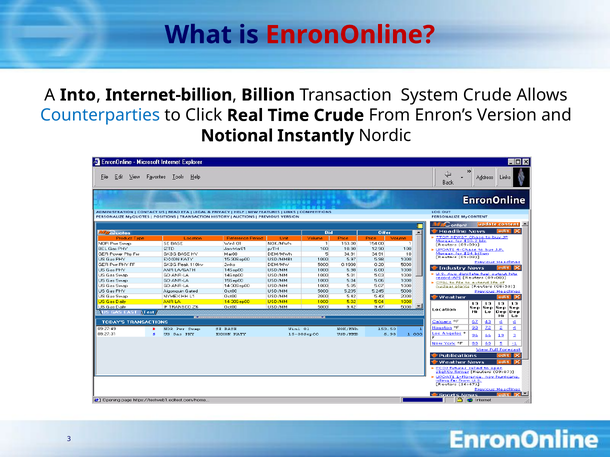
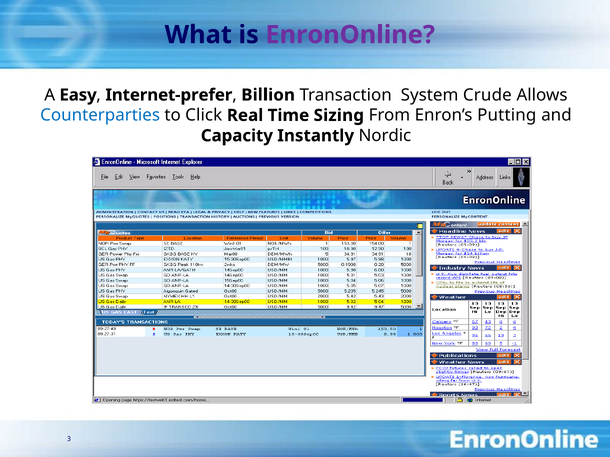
EnronOnline colour: red -> purple (350, 35)
Into: Into -> Easy (78, 95)
Internet-billion: Internet-billion -> Internet-prefer (169, 95)
Time Crude: Crude -> Sizing (339, 115)
Version: Version -> Putting (507, 115)
Notional: Notional -> Capacity (237, 136)
